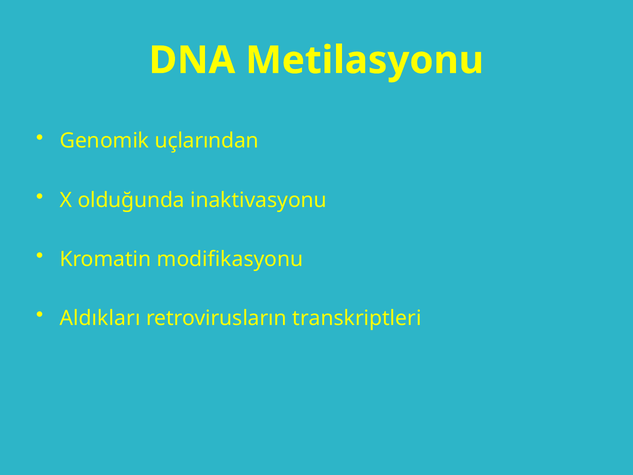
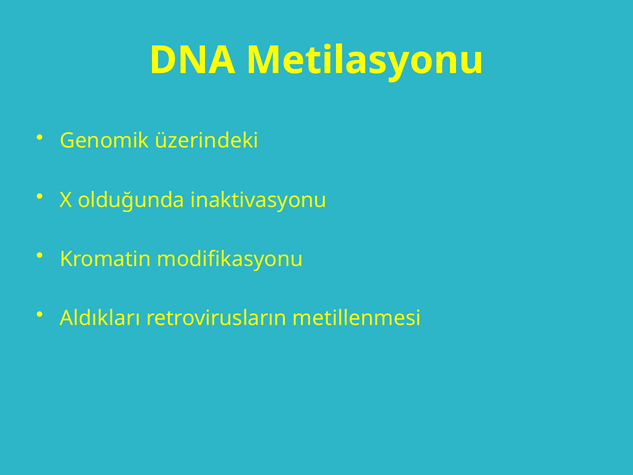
uçlarından: uçlarından -> üzerindeki (207, 141)
transkriptleri: transkriptleri -> metillenmesi (357, 318)
